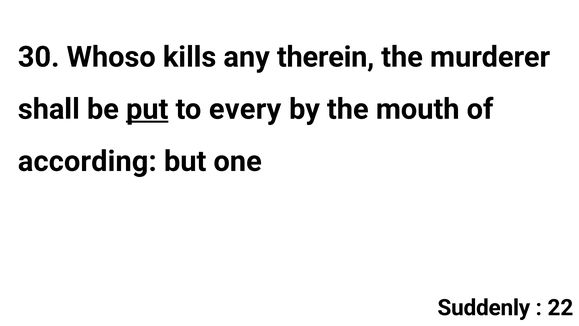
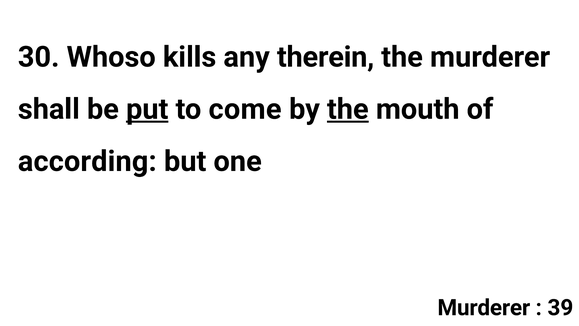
every: every -> come (245, 109)
the underline: none -> present (348, 109)
Suddenly: Suddenly -> Murderer (484, 307)
22: 22 -> 39 (560, 307)
